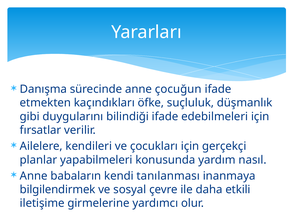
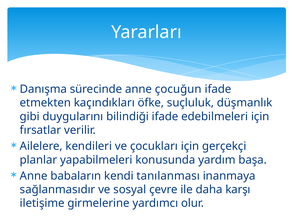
nasıl: nasıl -> başa (253, 160)
bilgilendirmek: bilgilendirmek -> sağlanmasıdır (58, 189)
etkili: etkili -> karşı (238, 189)
